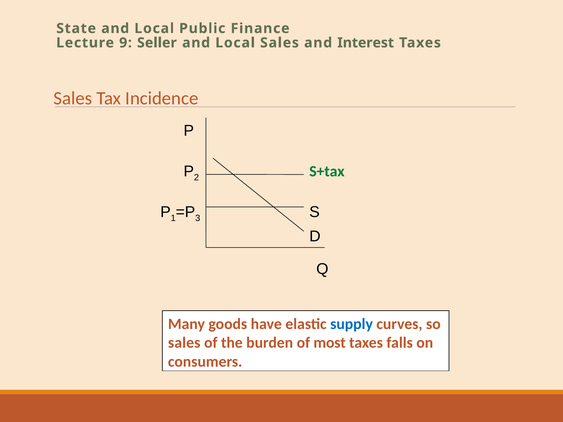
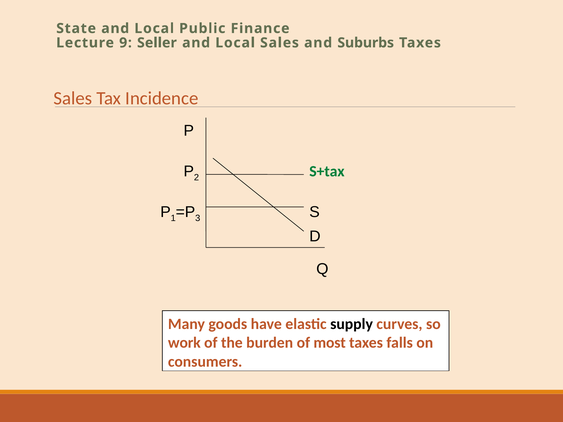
Interest: Interest -> Suburbs (366, 43)
supply colour: blue -> black (352, 324)
sales: sales -> work (184, 343)
